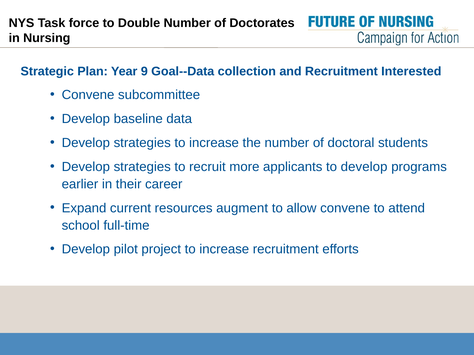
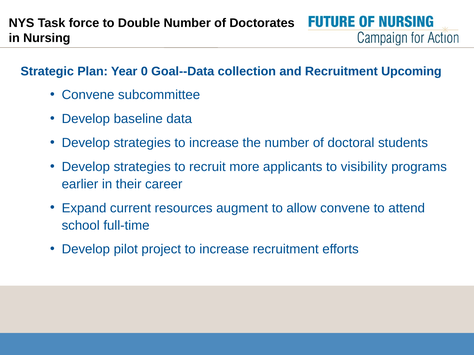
9: 9 -> 0 (144, 71)
Interested: Interested -> Upcoming (411, 71)
to develop: develop -> visibility (364, 167)
